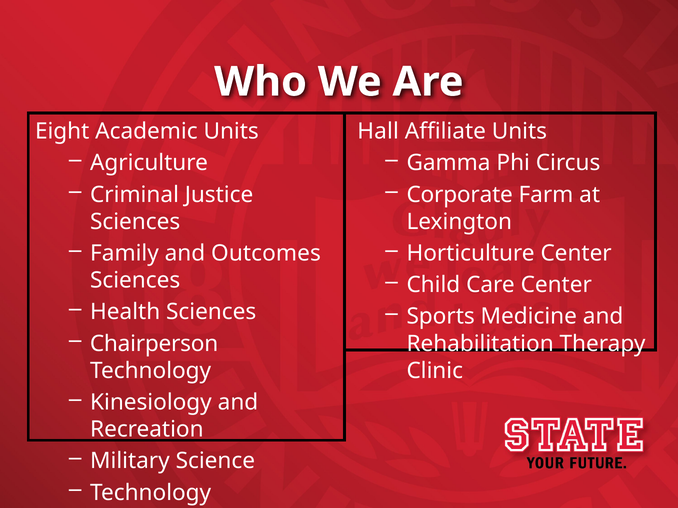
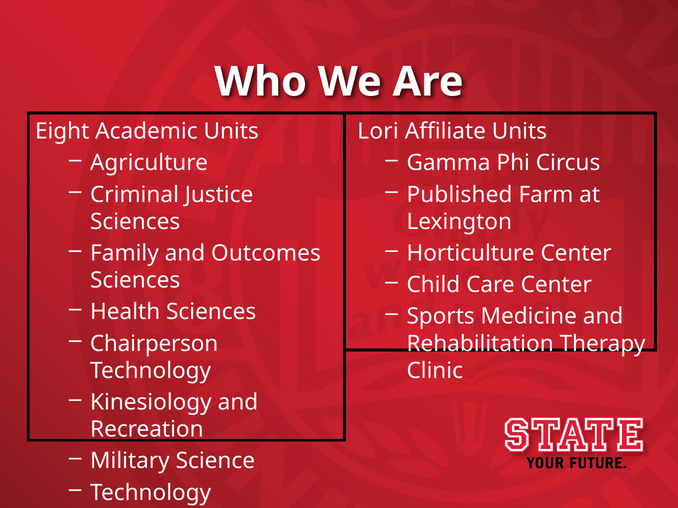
Hall: Hall -> Lori (378, 132)
Corporate: Corporate -> Published (460, 195)
